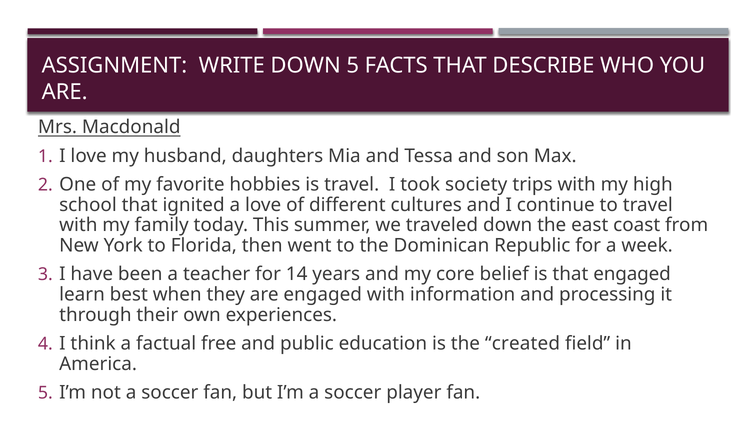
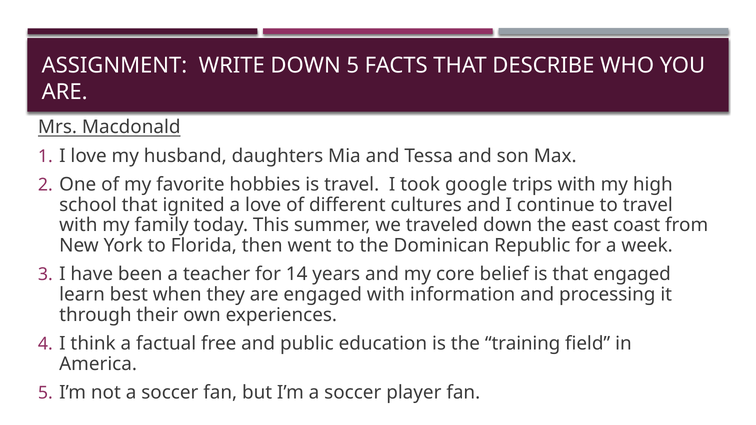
society: society -> google (476, 185)
created: created -> training (523, 344)
